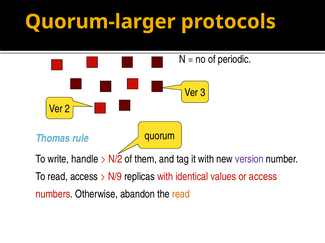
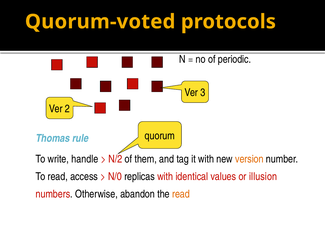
Quorum-larger: Quorum-larger -> Quorum-voted (100, 22)
version colour: purple -> orange (249, 160)
N/9: N/9 -> N/0 (115, 177)
or access: access -> illusion (263, 177)
